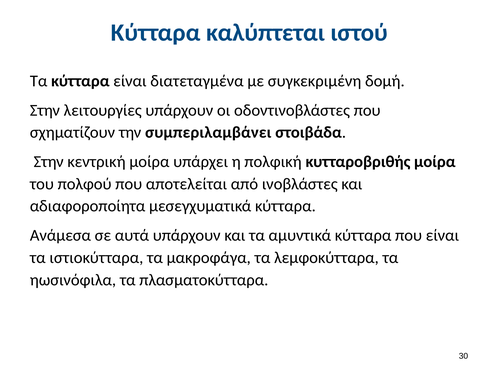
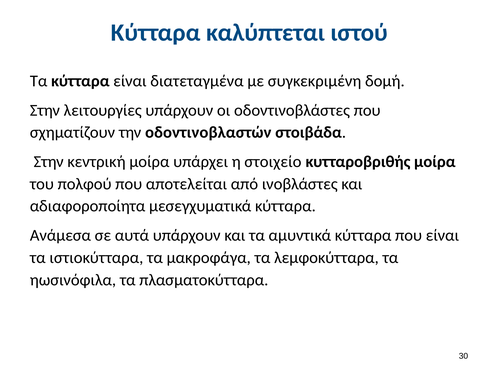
συμπεριλαμβάνει: συμπεριλαμβάνει -> οδοντινοβλαστών (208, 133)
πολφική: πολφική -> στοιχείο (273, 162)
